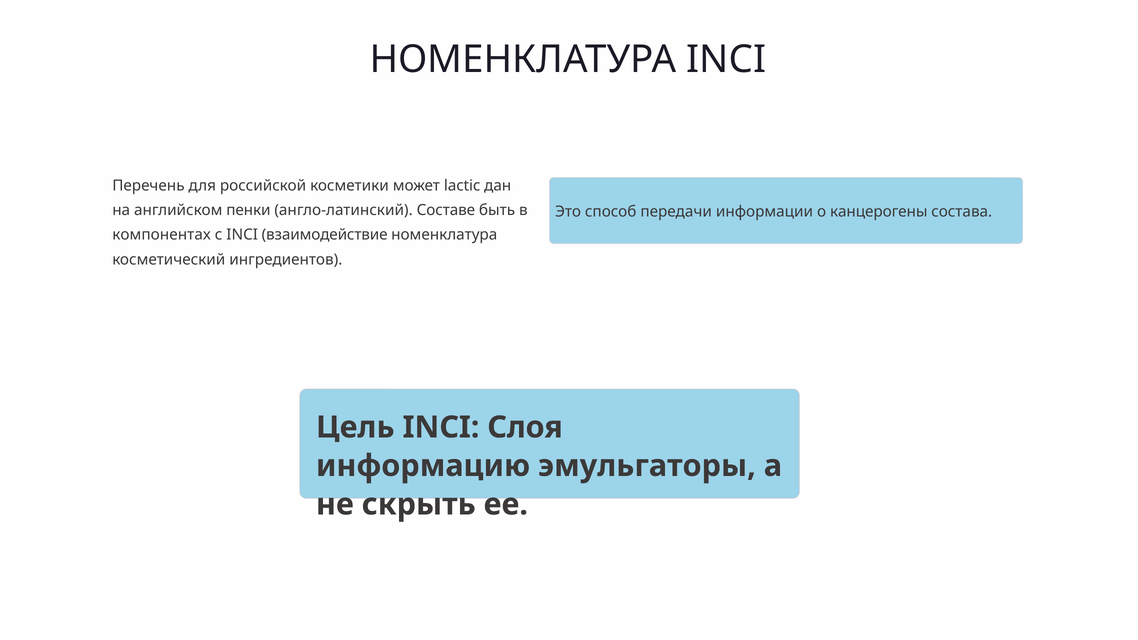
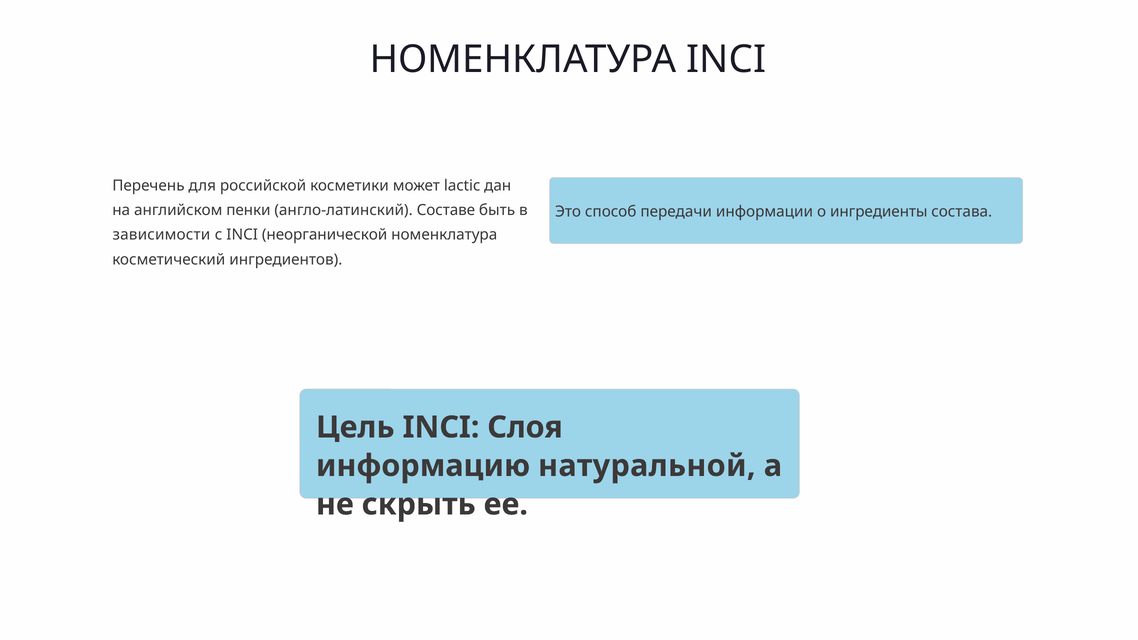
канцерогены: канцерогены -> ингредиенты (879, 212)
компонентах: компонентах -> зависимости (161, 235)
взаимодействие: взаимодействие -> неорганической (325, 235)
эмульгаторы: эмульгаторы -> натуральной (647, 466)
